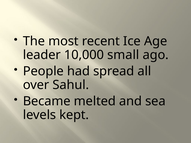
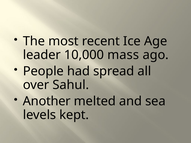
small: small -> mass (123, 55)
Became: Became -> Another (47, 101)
